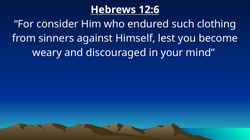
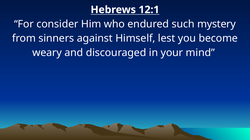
12:6: 12:6 -> 12:1 (149, 10)
clothing: clothing -> mystery (217, 24)
